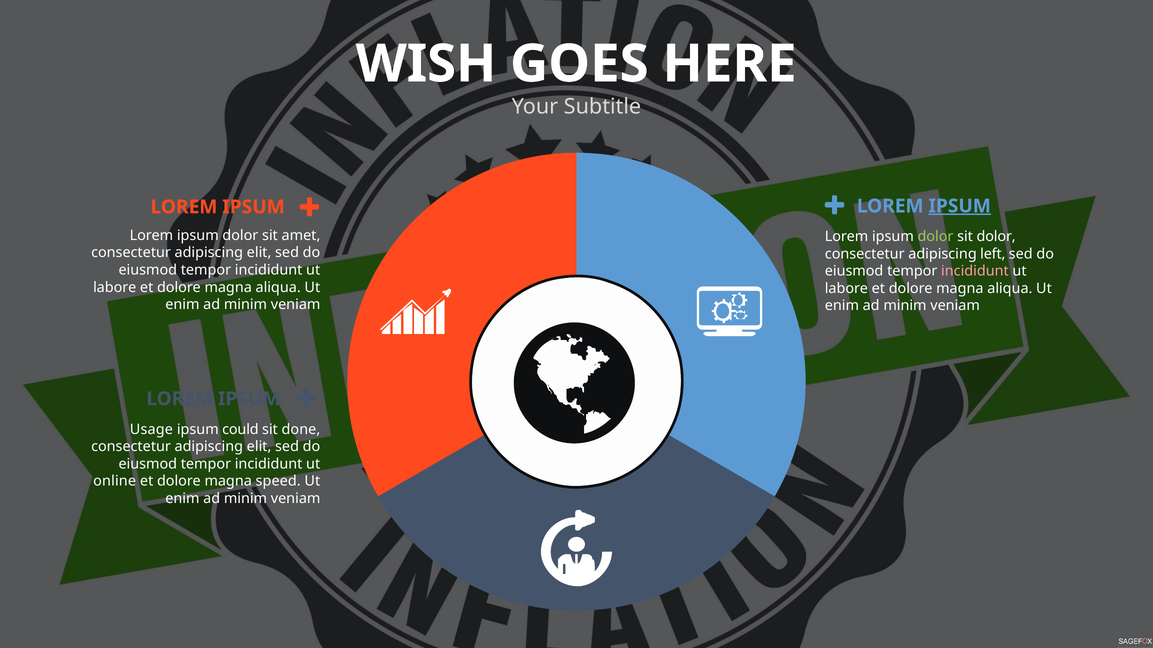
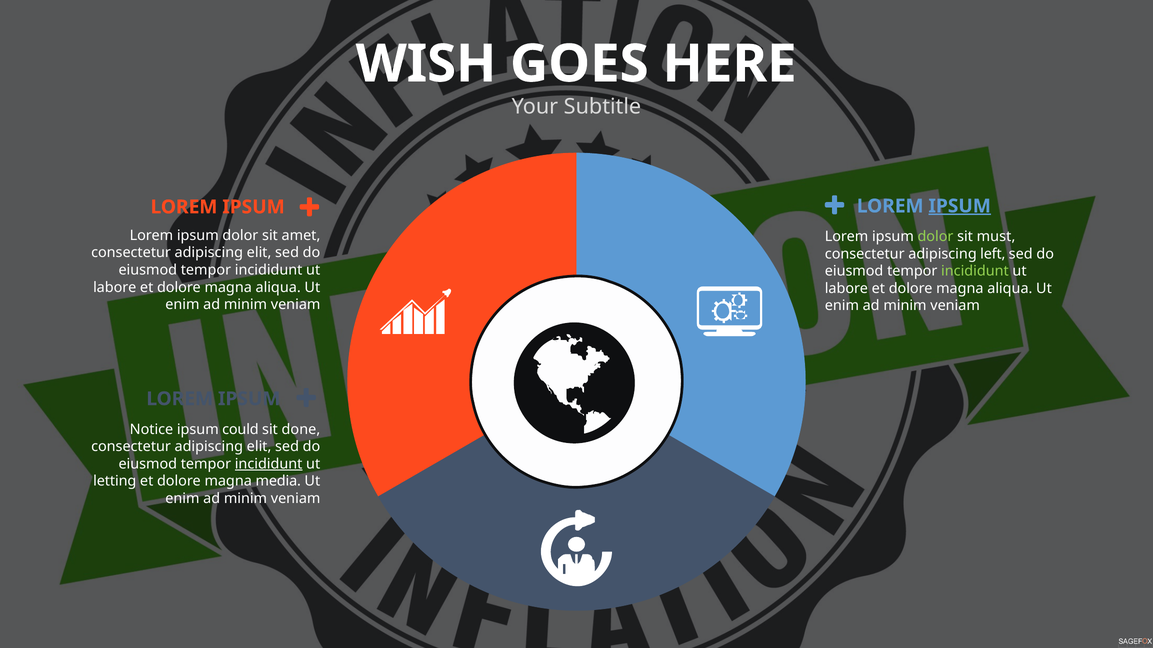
sit dolor: dolor -> must (996, 237)
incididunt colour: pink -> light green (975, 271)
Usage: Usage -> Notice (151, 430)
incididunt underline: none -> present (269, 464)
online: online -> letting (115, 482)
speed: speed -> media (278, 482)
